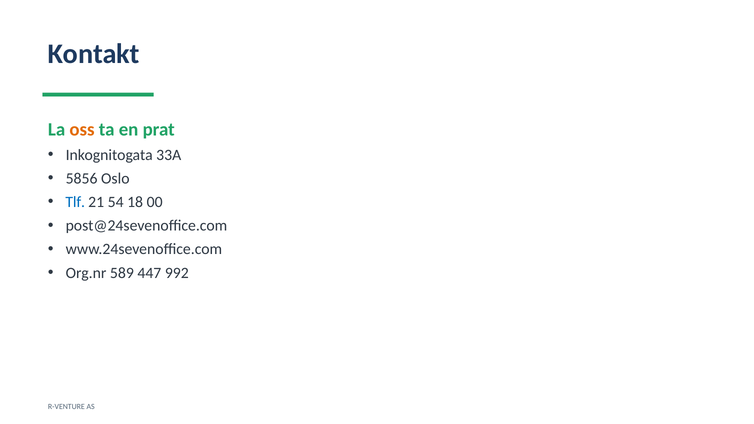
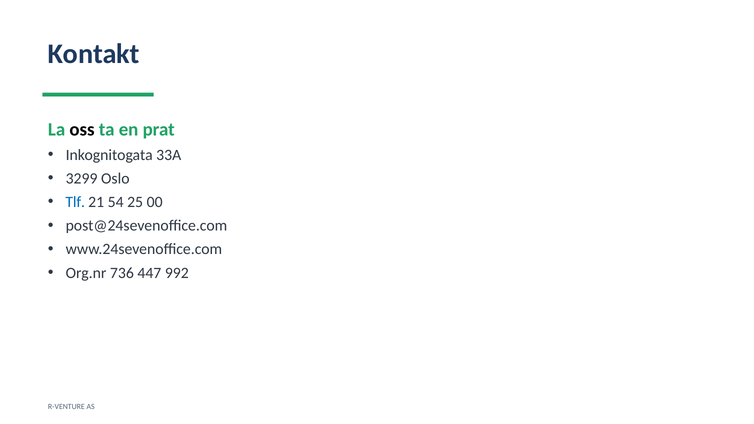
oss colour: orange -> black (82, 130)
5856: 5856 -> 3299 (82, 179)
18: 18 -> 25 (135, 202)
589: 589 -> 736 (122, 273)
